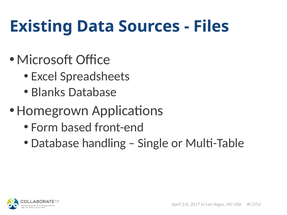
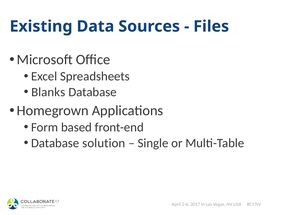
handling: handling -> solution (104, 143)
